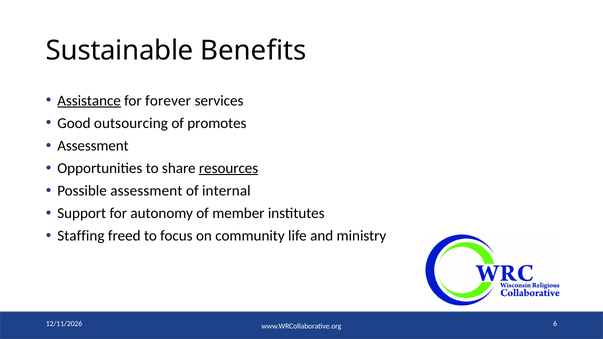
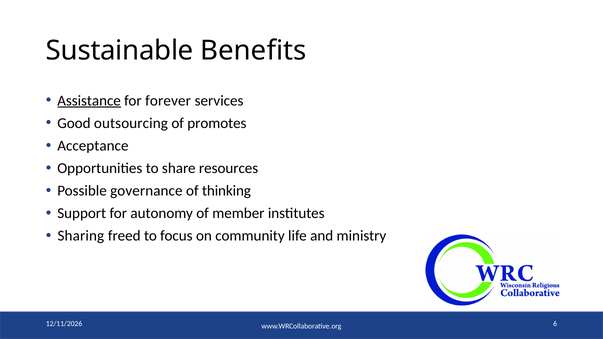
Assessment: Assessment -> Acceptance (93, 146)
resources underline: present -> none (229, 168)
Possible assessment: assessment -> governance (146, 191)
internal: internal -> thinking (226, 191)
Staffing: Staffing -> Sharing (81, 236)
